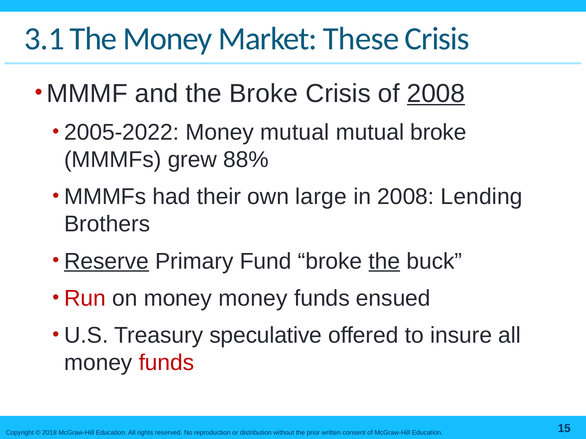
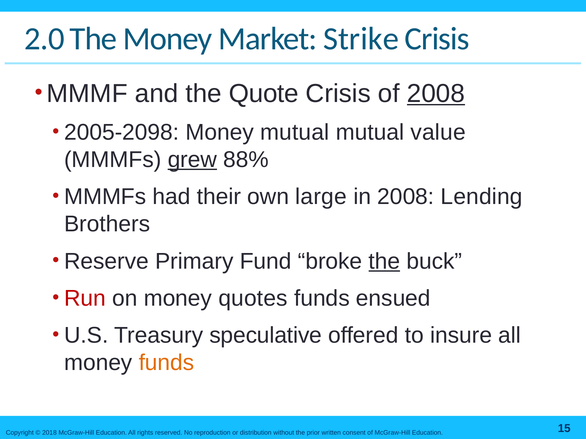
3.1: 3.1 -> 2.0 (44, 39)
These: These -> Strike (361, 39)
the Broke: Broke -> Quote (264, 94)
2005-2022: 2005-2022 -> 2005-2098 (122, 132)
mutual broke: broke -> value (438, 132)
grew underline: none -> present (192, 160)
Reserve underline: present -> none (106, 261)
money money: money -> quotes (253, 299)
funds colour: red -> orange (167, 363)
